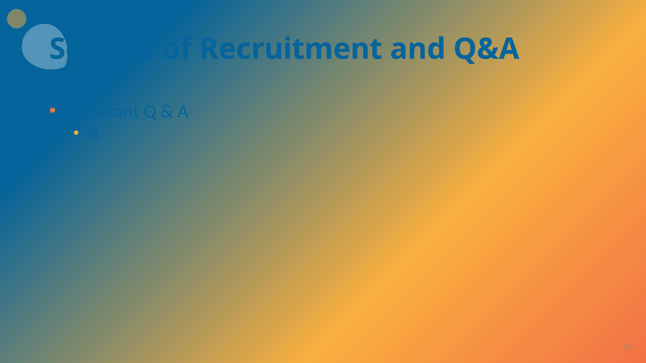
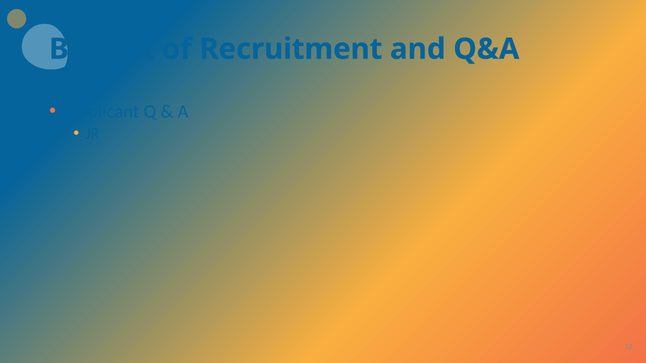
Service: Service -> Budget (102, 49)
